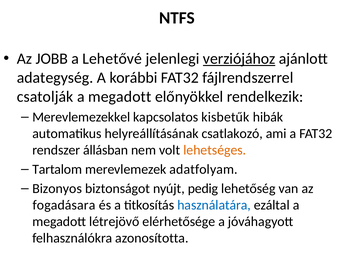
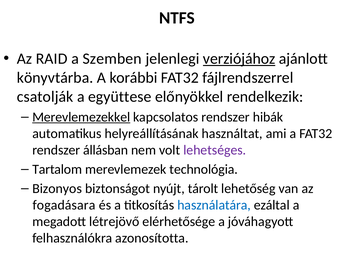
JOBB: JOBB -> RAID (52, 59)
Lehetővé: Lehetővé -> Szemben (112, 59)
adategység: adategység -> könyvtárba (55, 78)
megadott: megadott -> együttese (120, 96)
Merevlemezekkel underline: none -> present (81, 117)
kapcsolatos kisbetűk: kisbetűk -> rendszer (225, 117)
csatlakozó: csatlakozó -> használtat (232, 133)
lehetséges colour: orange -> purple (215, 150)
adatfolyam: adatfolyam -> technológia (204, 169)
pedig: pedig -> tárolt (203, 188)
